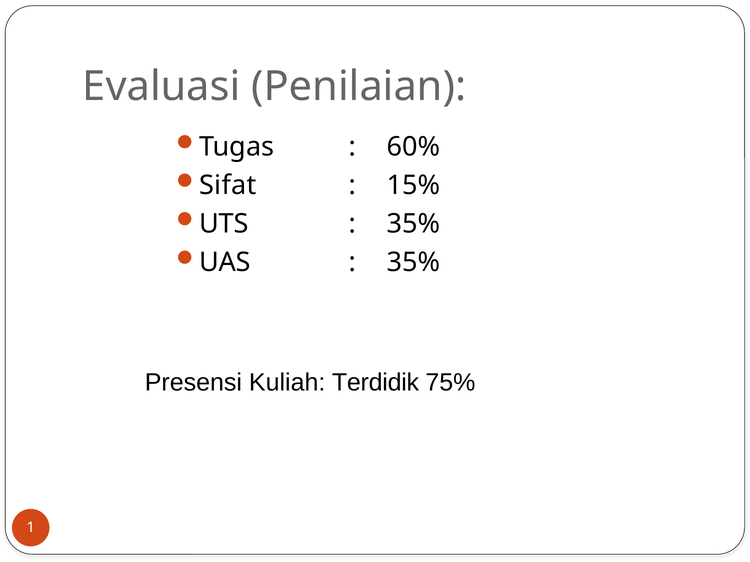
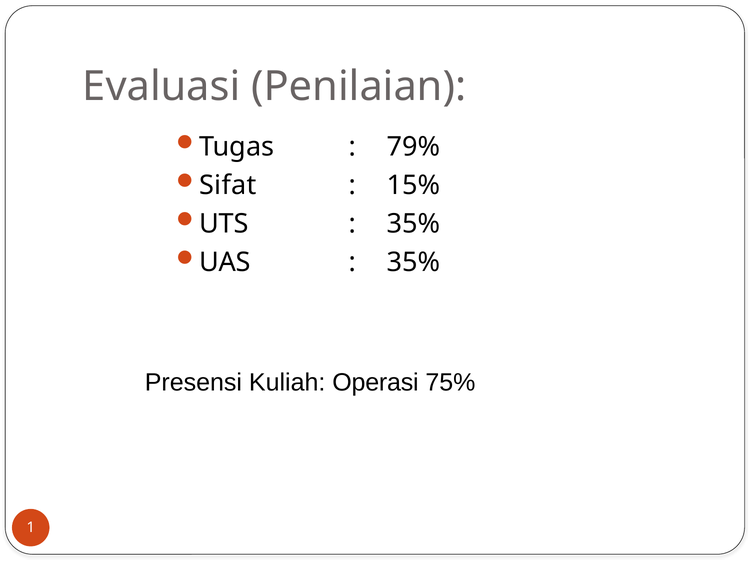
60%: 60% -> 79% (414, 147)
Terdidik: Terdidik -> Operasi (375, 383)
